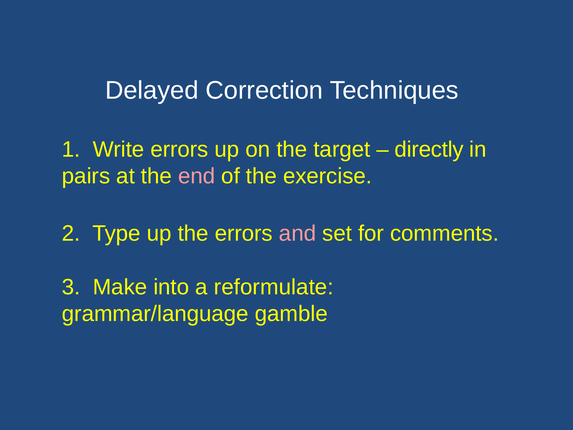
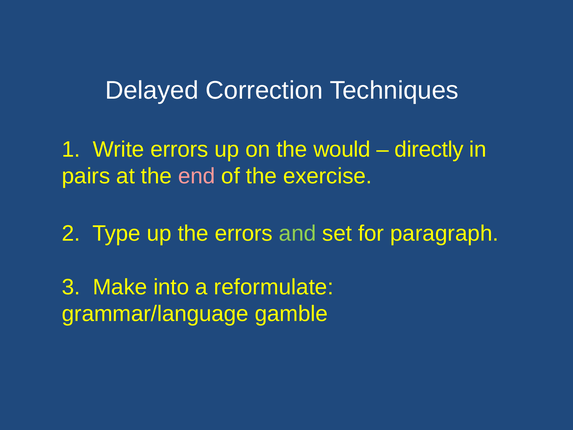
target: target -> would (342, 149)
and colour: pink -> light green (298, 233)
comments: comments -> paragraph (444, 233)
